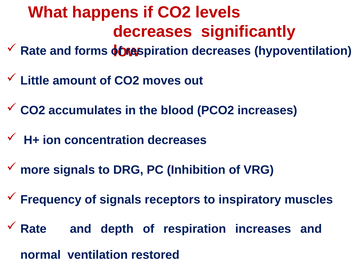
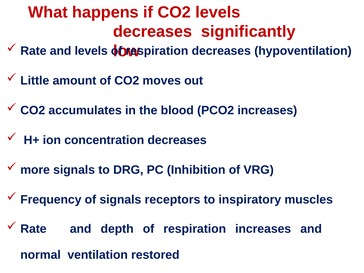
and forms: forms -> levels (91, 51)
